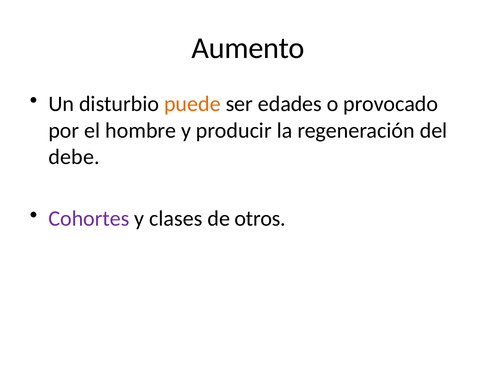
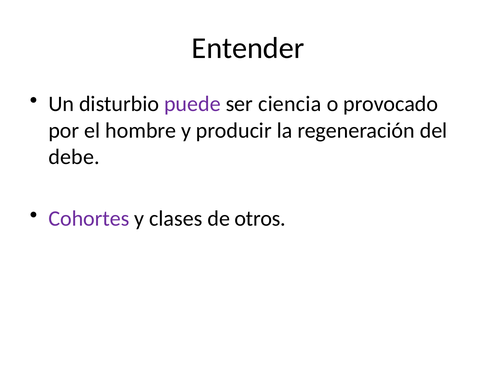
Aumento: Aumento -> Entender (248, 48)
puede colour: orange -> purple (192, 104)
edades: edades -> ciencia (290, 104)
